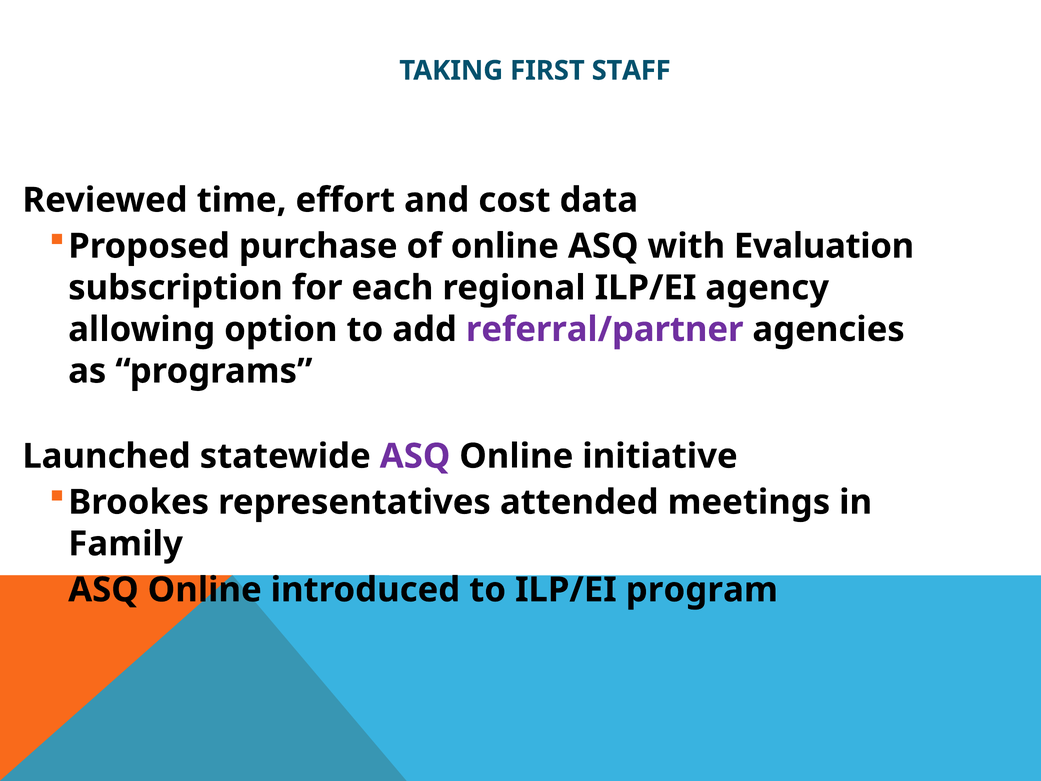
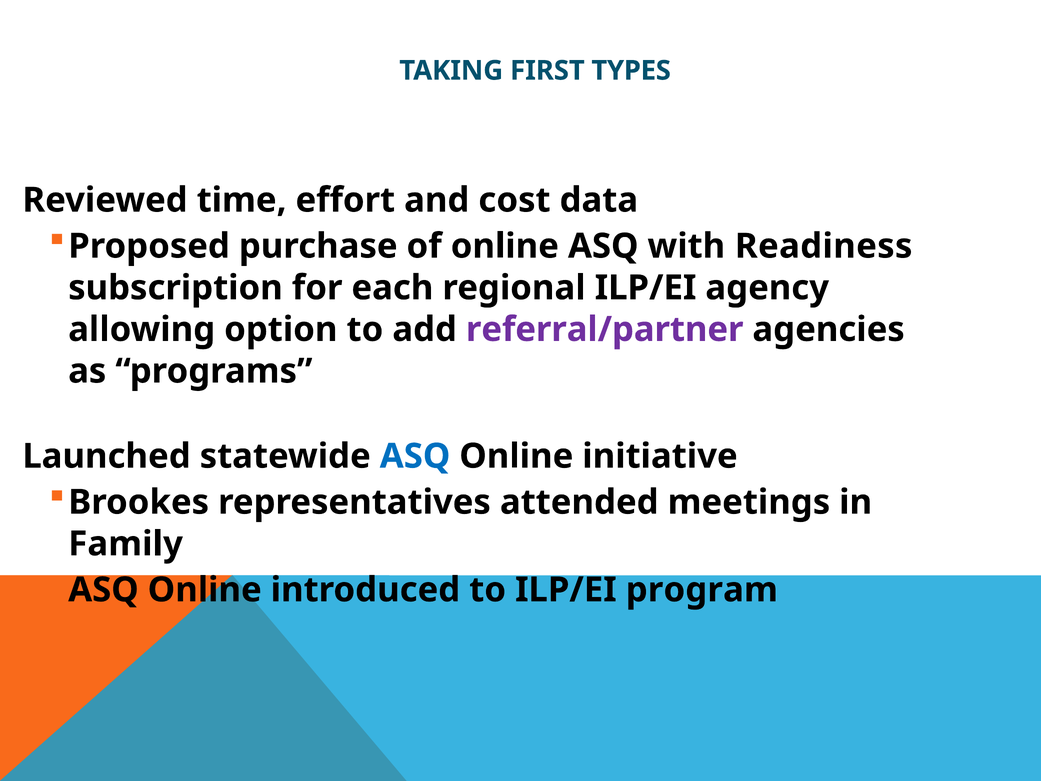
STAFF: STAFF -> TYPES (631, 71)
Evaluation: Evaluation -> Readiness (824, 246)
ASQ colour: purple -> blue (415, 456)
